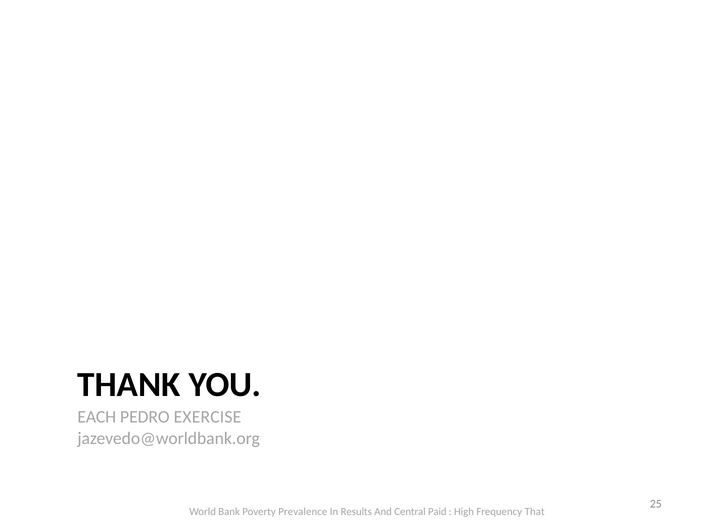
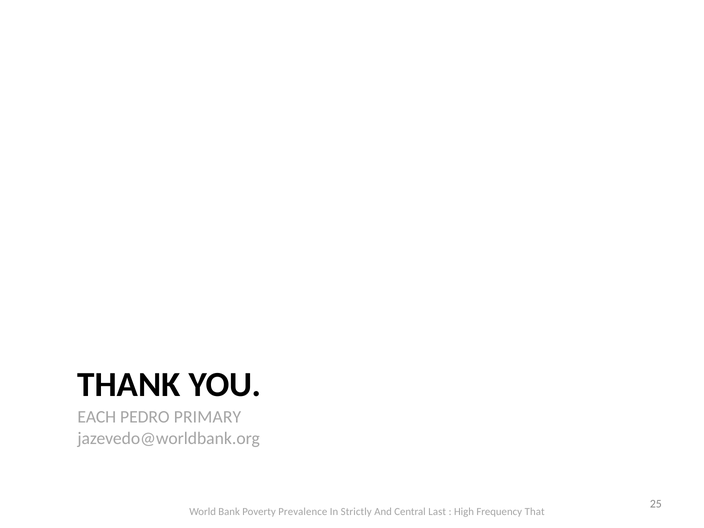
EXERCISE: EXERCISE -> PRIMARY (207, 417)
Results: Results -> Strictly (356, 512)
Paid: Paid -> Last (437, 512)
